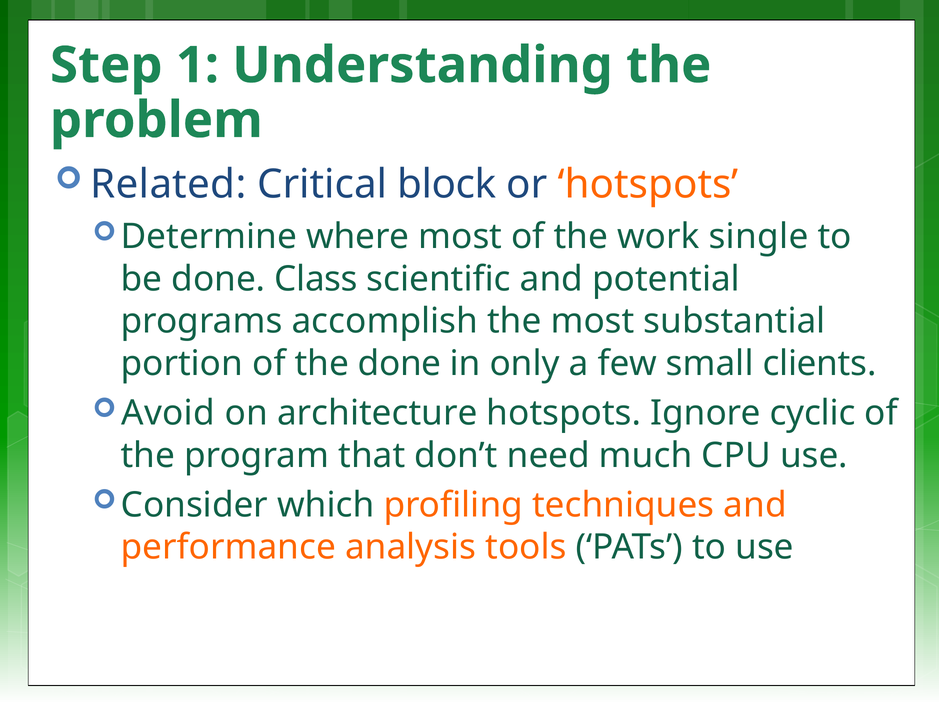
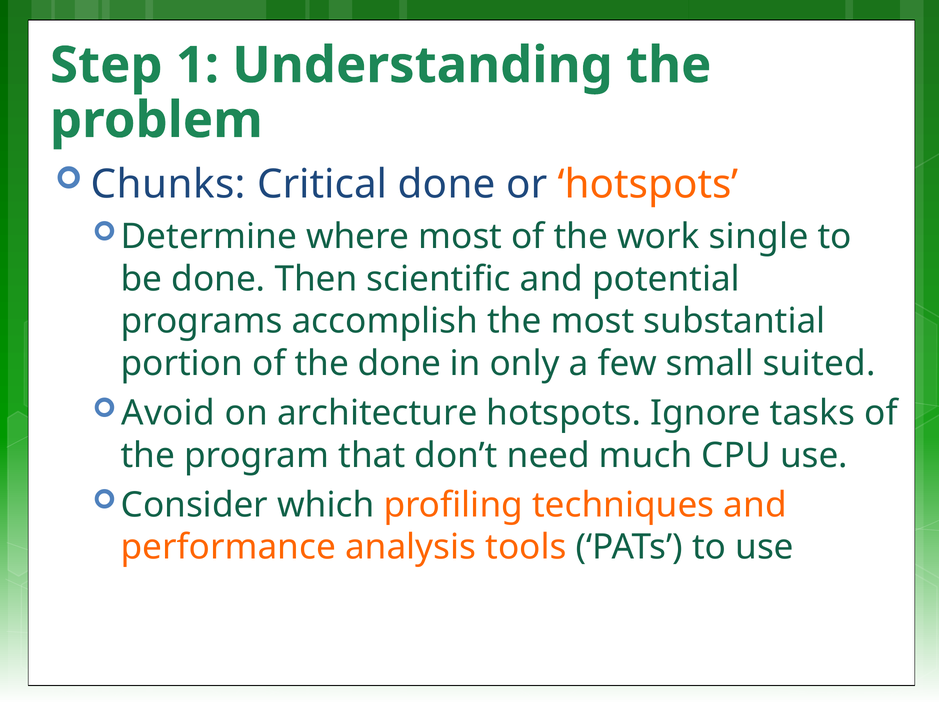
Related: Related -> Chunks (168, 185)
Critical block: block -> done (447, 185)
Class: Class -> Then (316, 279)
clients: clients -> suited (819, 364)
cyclic: cyclic -> tasks (812, 413)
